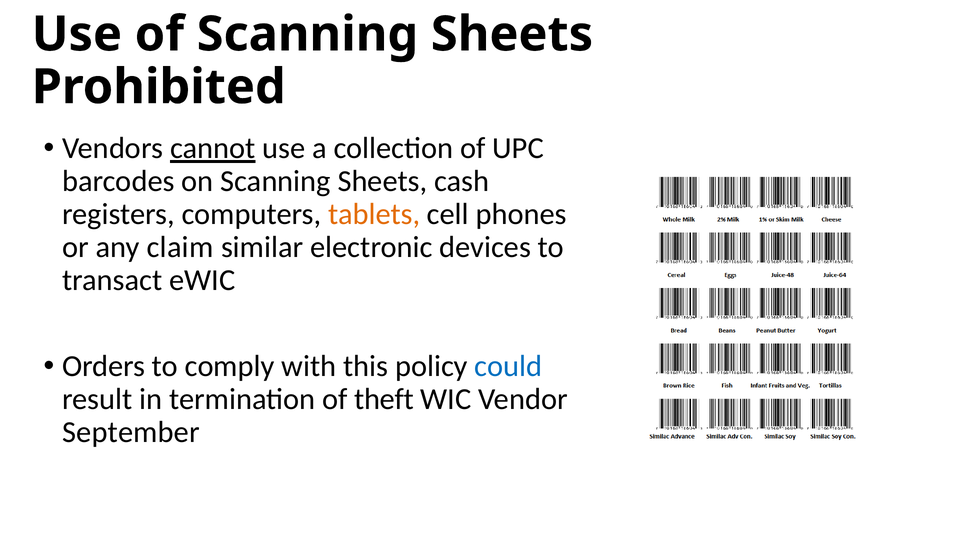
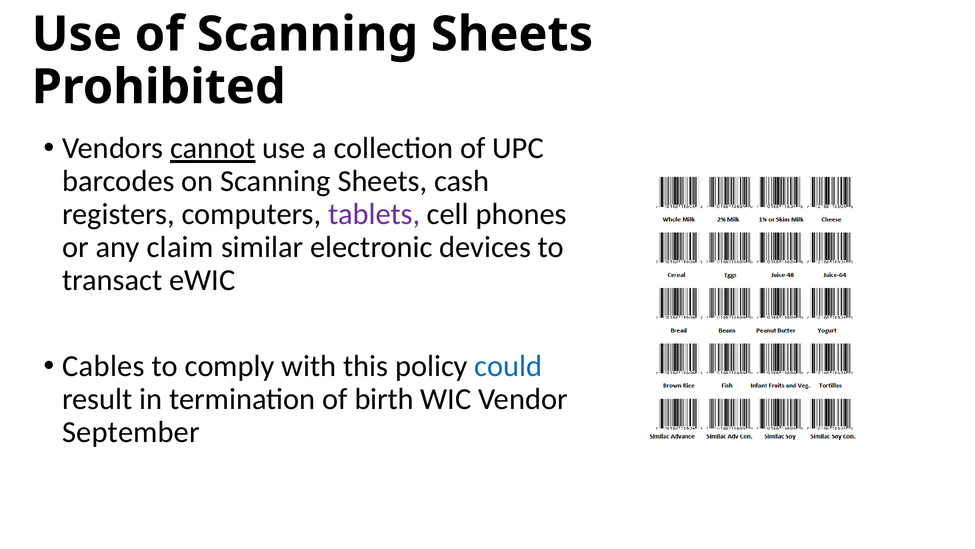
tablets colour: orange -> purple (374, 214)
Orders: Orders -> Cables (103, 366)
theft: theft -> birth (384, 399)
